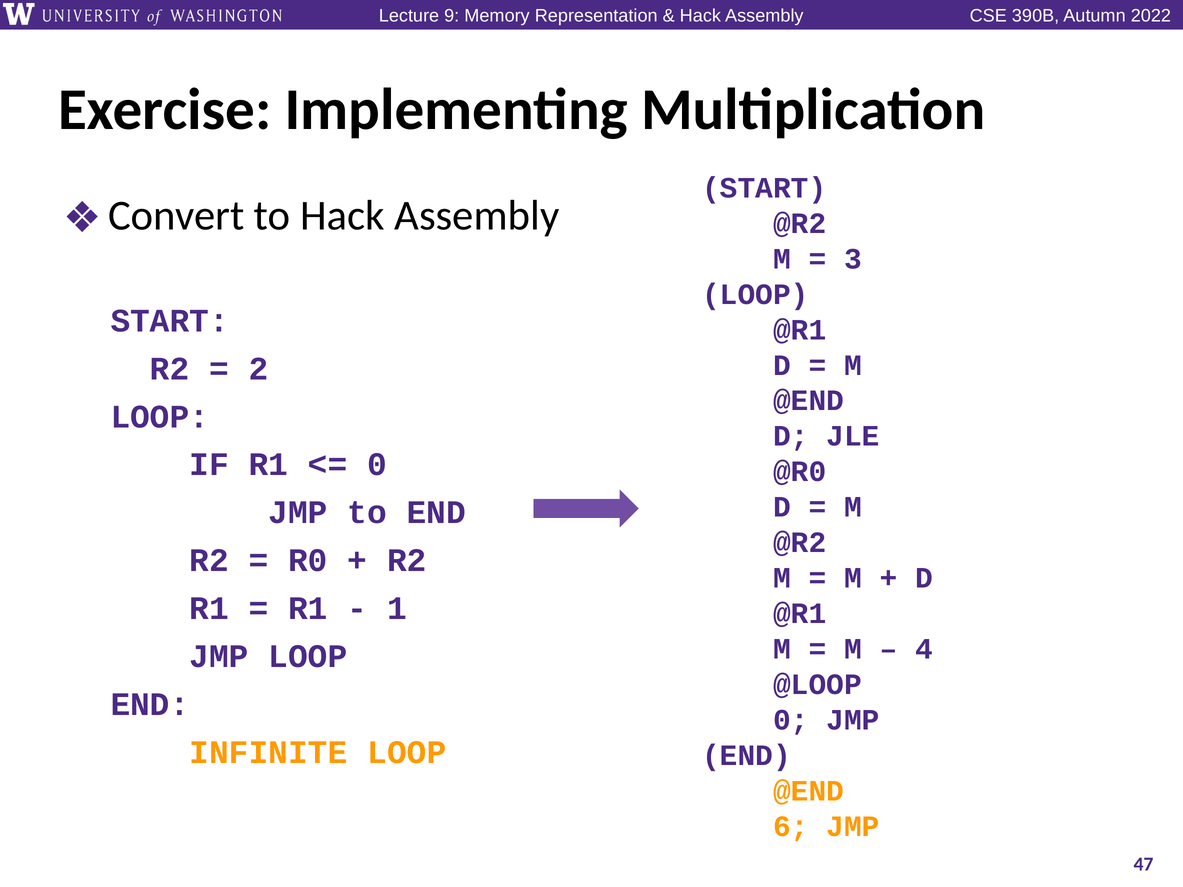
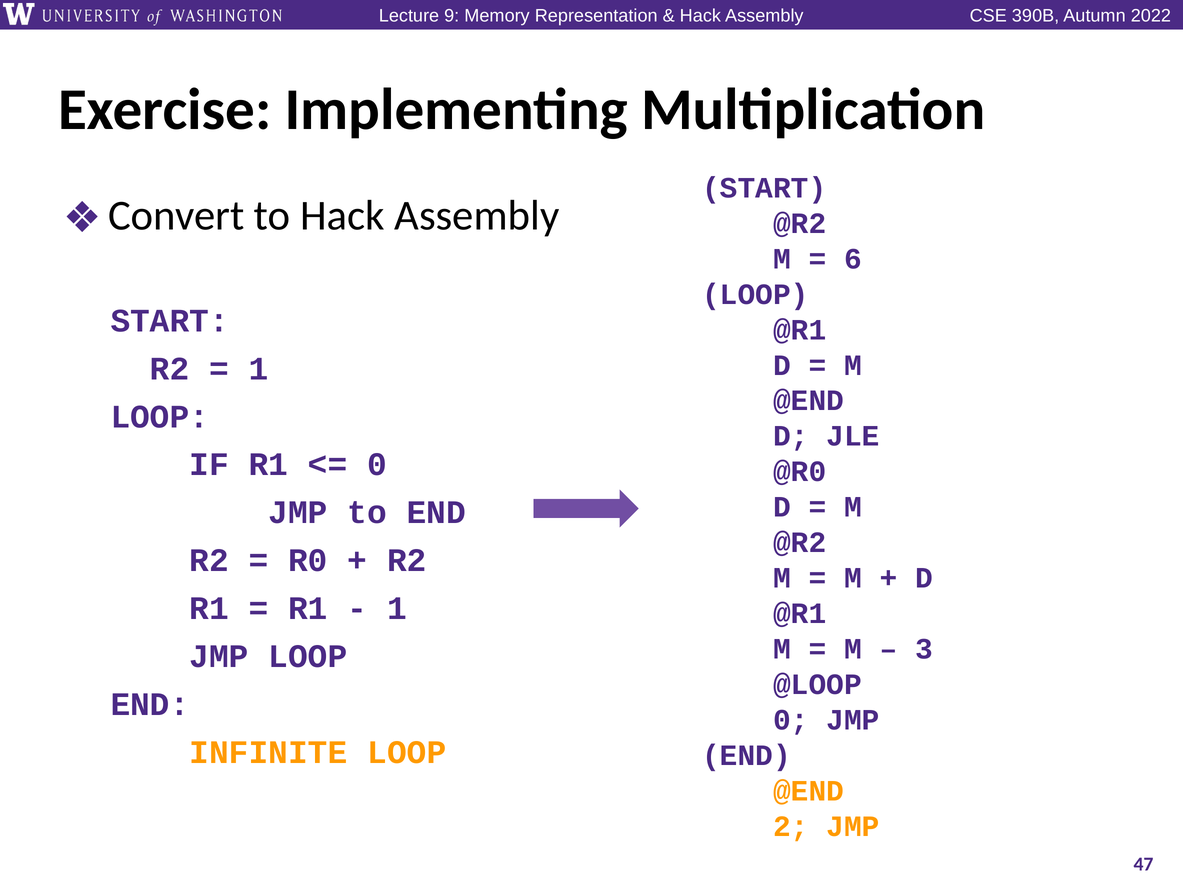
3: 3 -> 6 (853, 259)
2: 2 -> 1 (259, 369)
4: 4 -> 3 (924, 649)
6: 6 -> 2 (791, 827)
